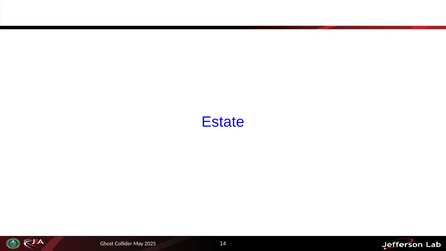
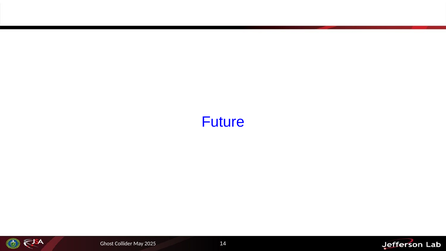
Estate: Estate -> Future (223, 122)
